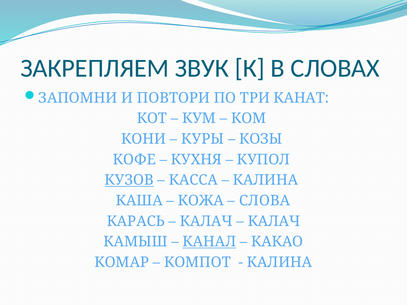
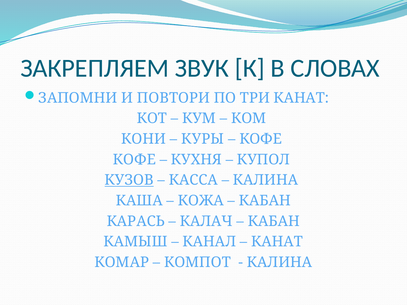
КОЗЫ: КОЗЫ -> КОФЕ (261, 139)
СЛОВА: СЛОВА -> КАБАН (265, 201)
КАЛАЧ: КАЛАЧ -> КАБАН (274, 221)
КАНАЛ underline: present -> none (209, 242)
КАКАО: КАКАО -> КАНАТ (277, 242)
